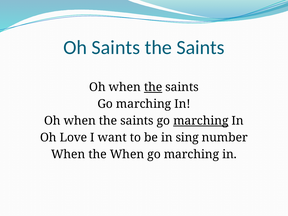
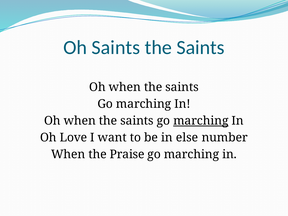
the underline: present -> none (153, 87)
sing: sing -> else (187, 138)
the When: When -> Praise (127, 154)
